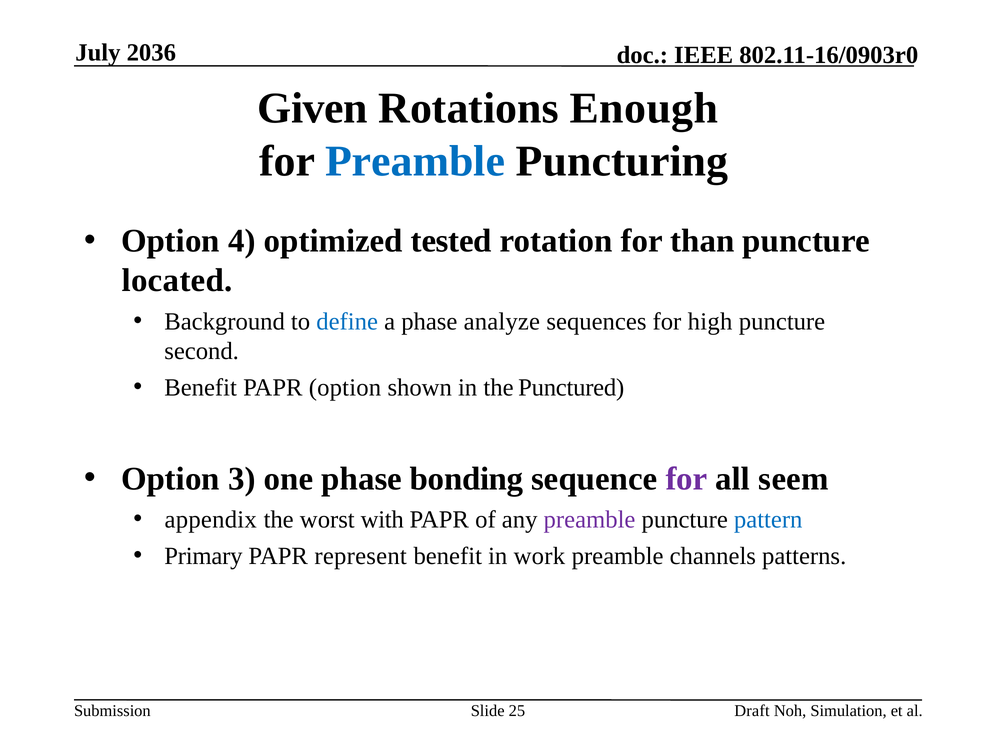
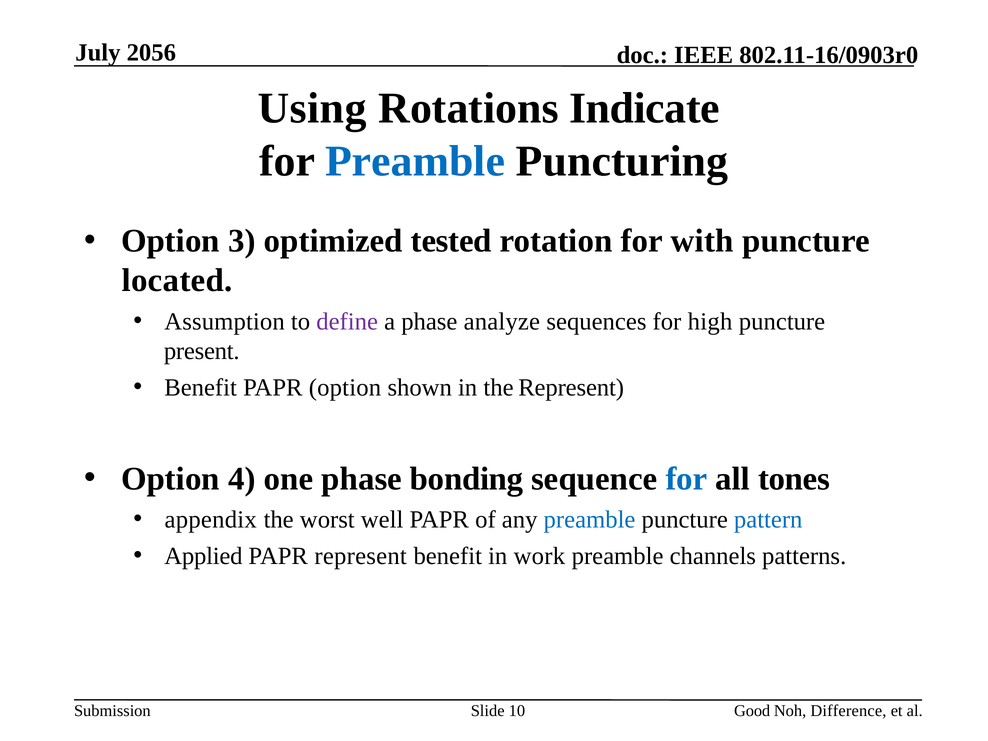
2036: 2036 -> 2056 (151, 52)
Given: Given -> Using (312, 108)
Enough: Enough -> Indicate (644, 108)
4: 4 -> 3 (242, 241)
than: than -> with (702, 241)
Background: Background -> Assumption (225, 321)
define colour: blue -> purple (347, 321)
second: second -> present (202, 351)
the Punctured: Punctured -> Represent (571, 388)
3: 3 -> 4 (242, 479)
for colour: purple -> blue (687, 479)
seem: seem -> tones (794, 479)
with: with -> well (382, 520)
preamble colour: purple -> blue (590, 520)
Primary: Primary -> Applied (203, 556)
25: 25 -> 10 (517, 711)
Draft: Draft -> Good (752, 711)
Simulation: Simulation -> Difference (848, 711)
